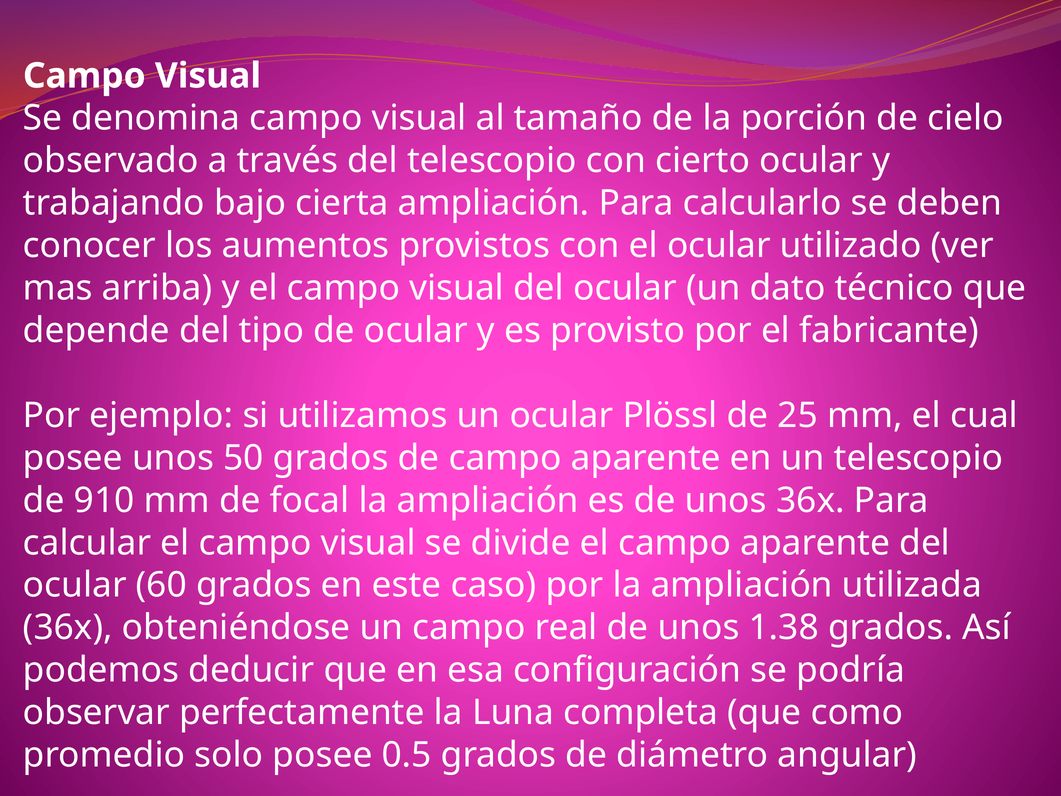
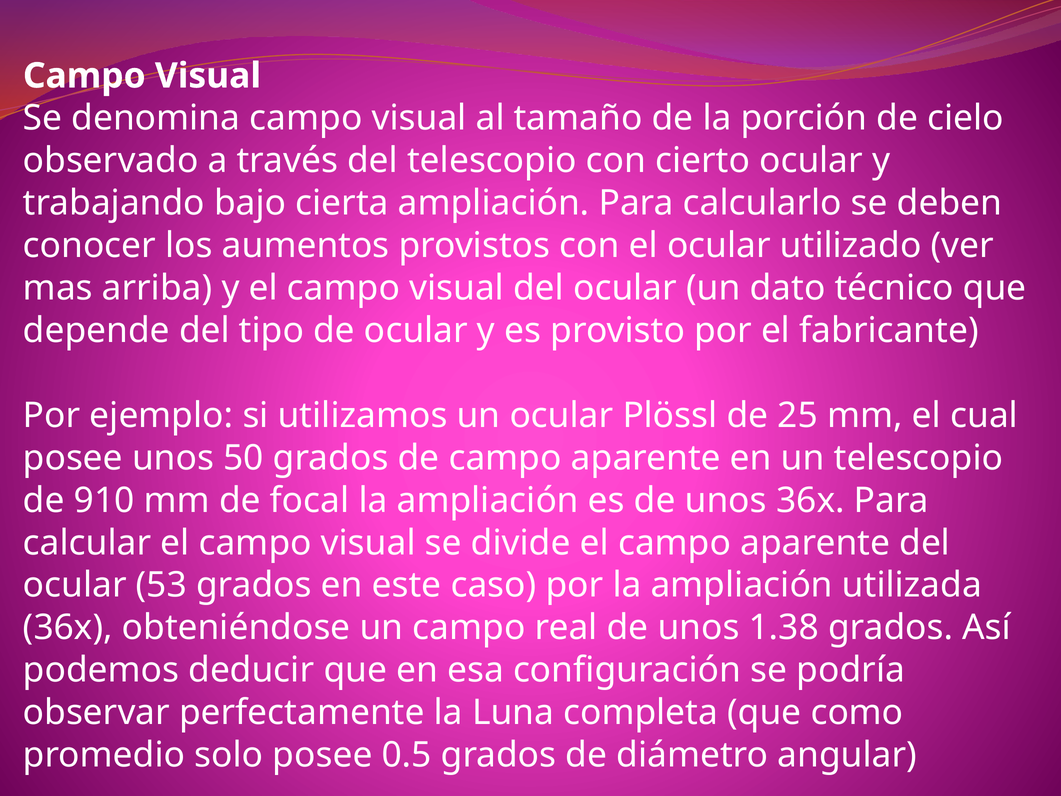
60: 60 -> 53 (161, 585)
